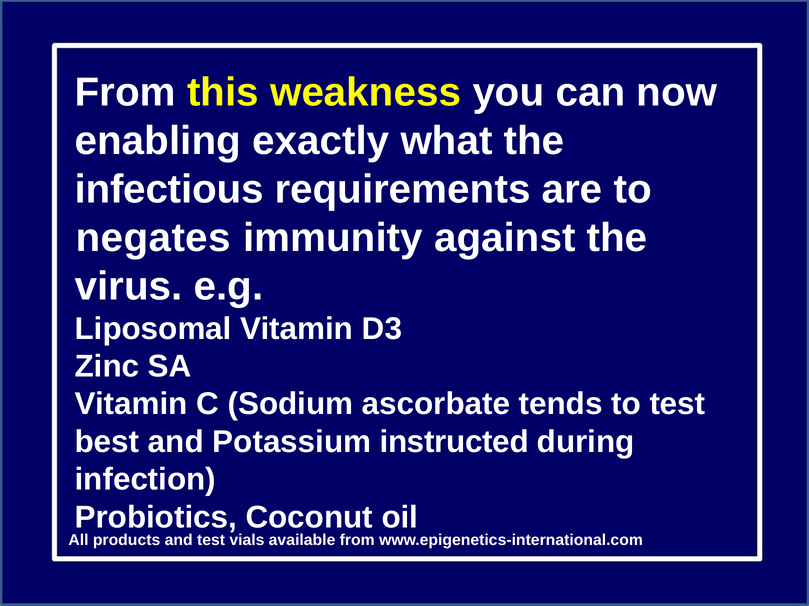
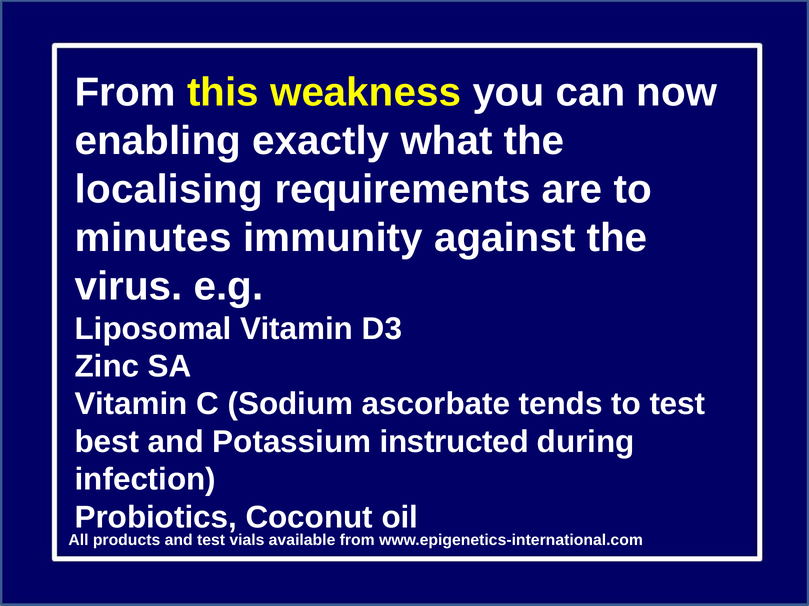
infectious: infectious -> localising (169, 189)
negates: negates -> minutes (153, 238)
